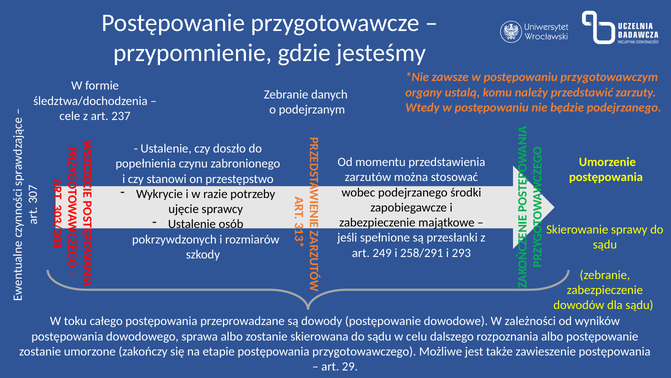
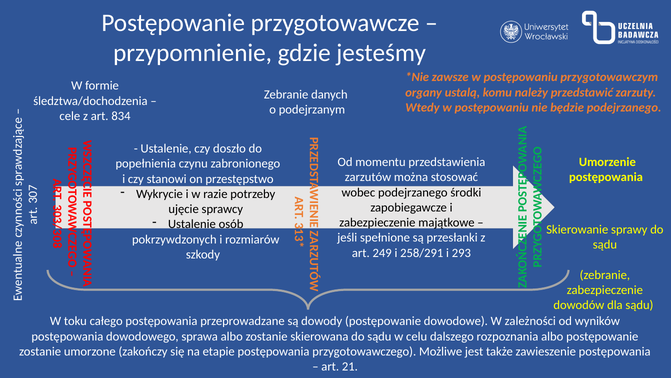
237: 237 -> 834 (121, 116)
29: 29 -> 21 (350, 366)
